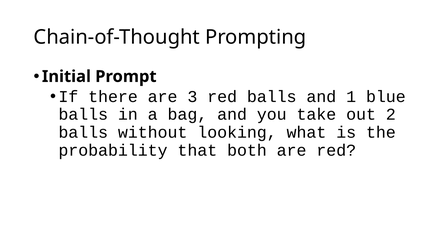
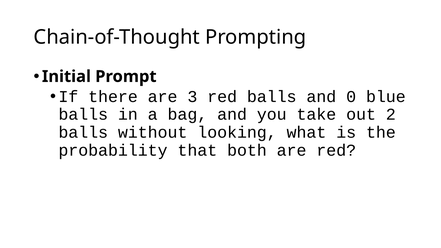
1: 1 -> 0 (351, 97)
